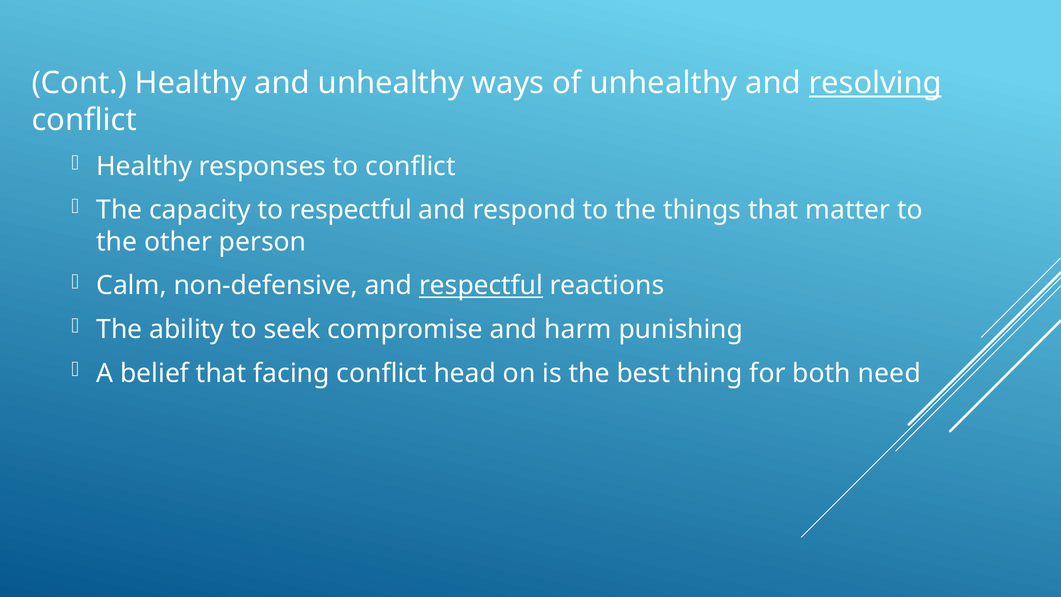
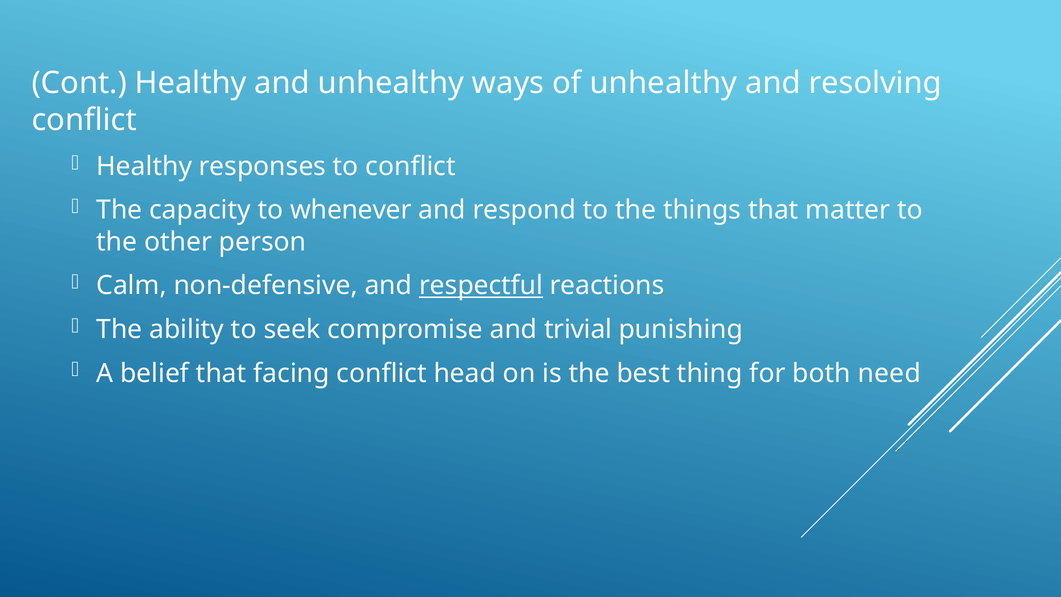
resolving underline: present -> none (875, 83)
to respectful: respectful -> whenever (351, 210)
harm: harm -> trivial (578, 329)
